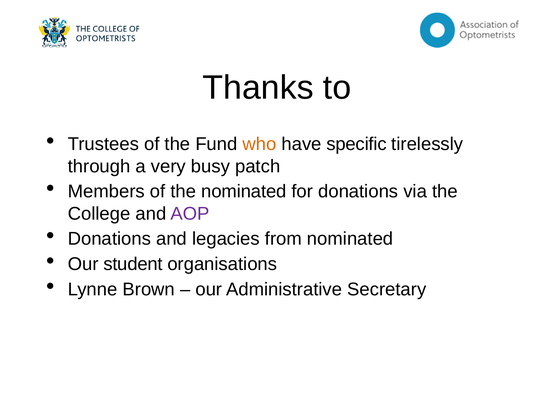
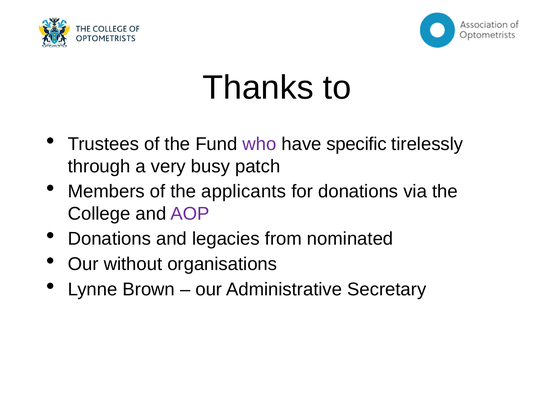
who colour: orange -> purple (260, 144)
the nominated: nominated -> applicants (244, 192)
student: student -> without (133, 264)
